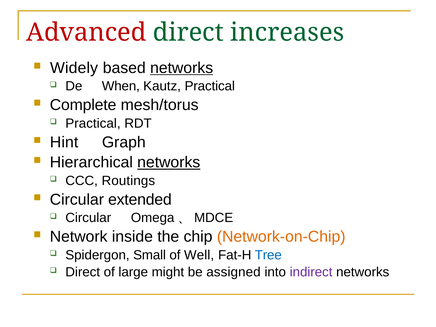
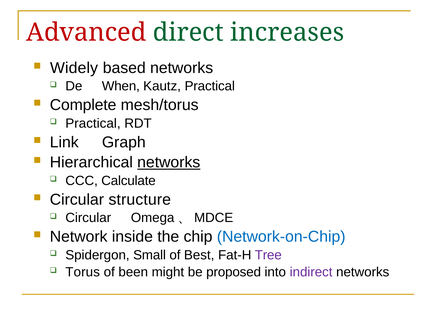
networks underline: present -> none (182, 68)
Hint: Hint -> Link (64, 142)
Routings: Routings -> Calculate (128, 181)
extended: extended -> structure (140, 200)
Network-on-Chip colour: orange -> blue (281, 237)
Well: Well -> Best (199, 255)
Tree colour: blue -> purple (268, 255)
Direct: Direct -> Torus (83, 272)
large: large -> been (133, 272)
assigned: assigned -> proposed (234, 272)
